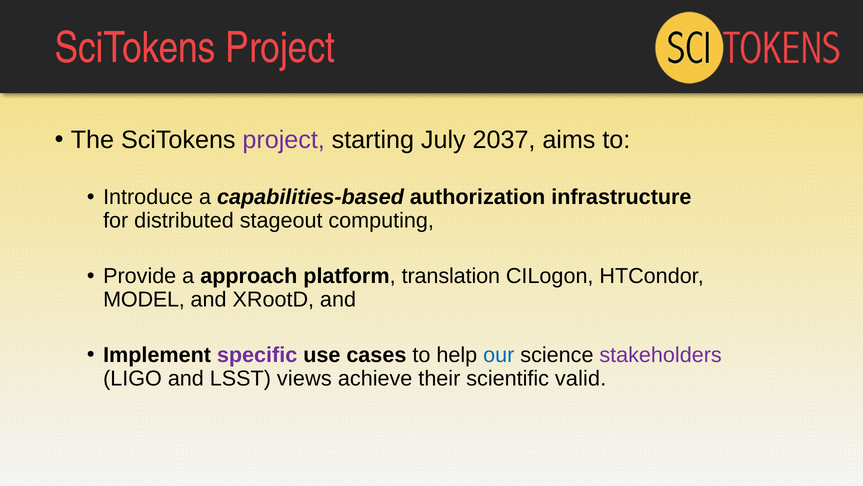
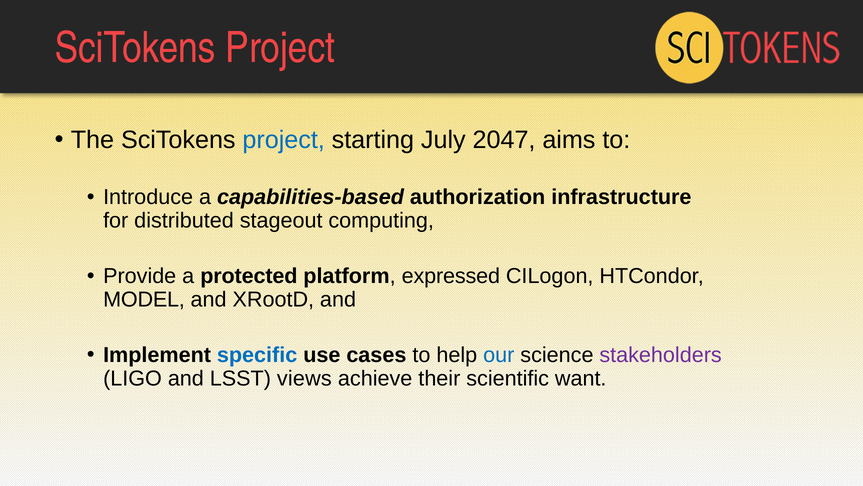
project colour: purple -> blue (284, 140)
2037: 2037 -> 2047 (504, 140)
approach: approach -> protected (249, 276)
translation: translation -> expressed (451, 276)
specific colour: purple -> blue (257, 355)
valid: valid -> want (581, 378)
